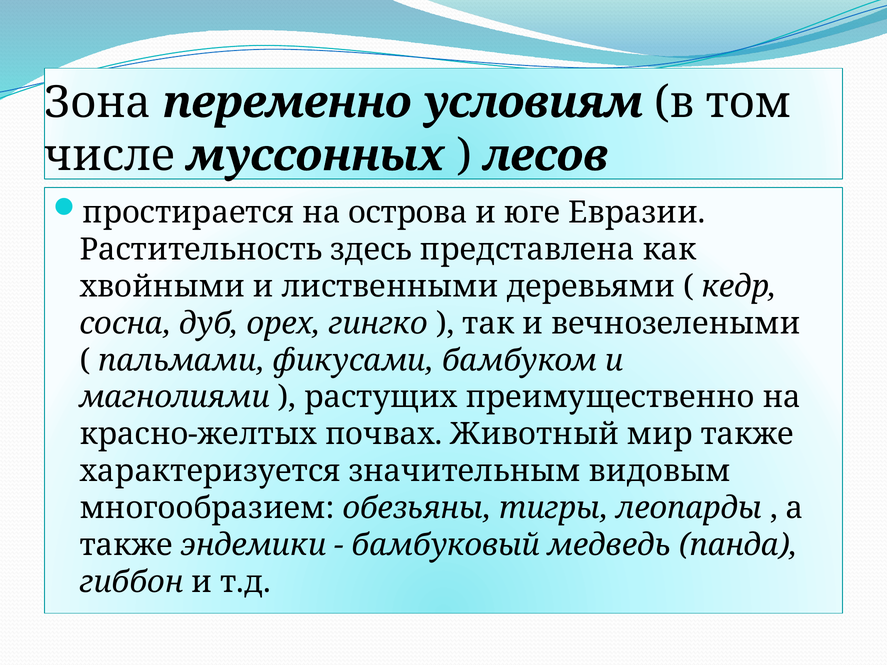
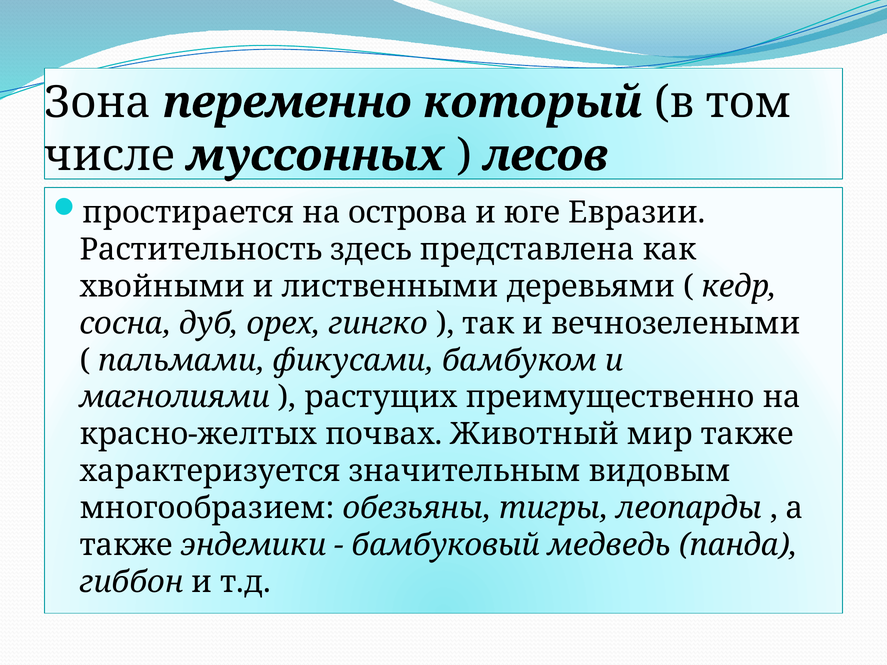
условиям: условиям -> который (533, 102)
